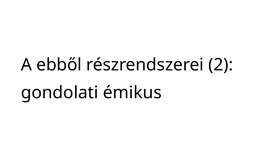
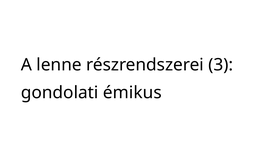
ebből: ebből -> lenne (59, 65)
2: 2 -> 3 (221, 65)
